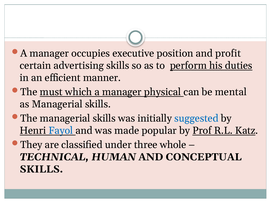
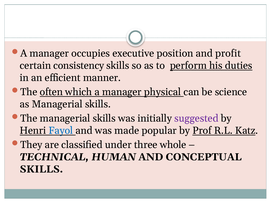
advertising: advertising -> consistency (79, 66)
must: must -> often (51, 92)
mental: mental -> science (231, 92)
suggested colour: blue -> purple (196, 119)
